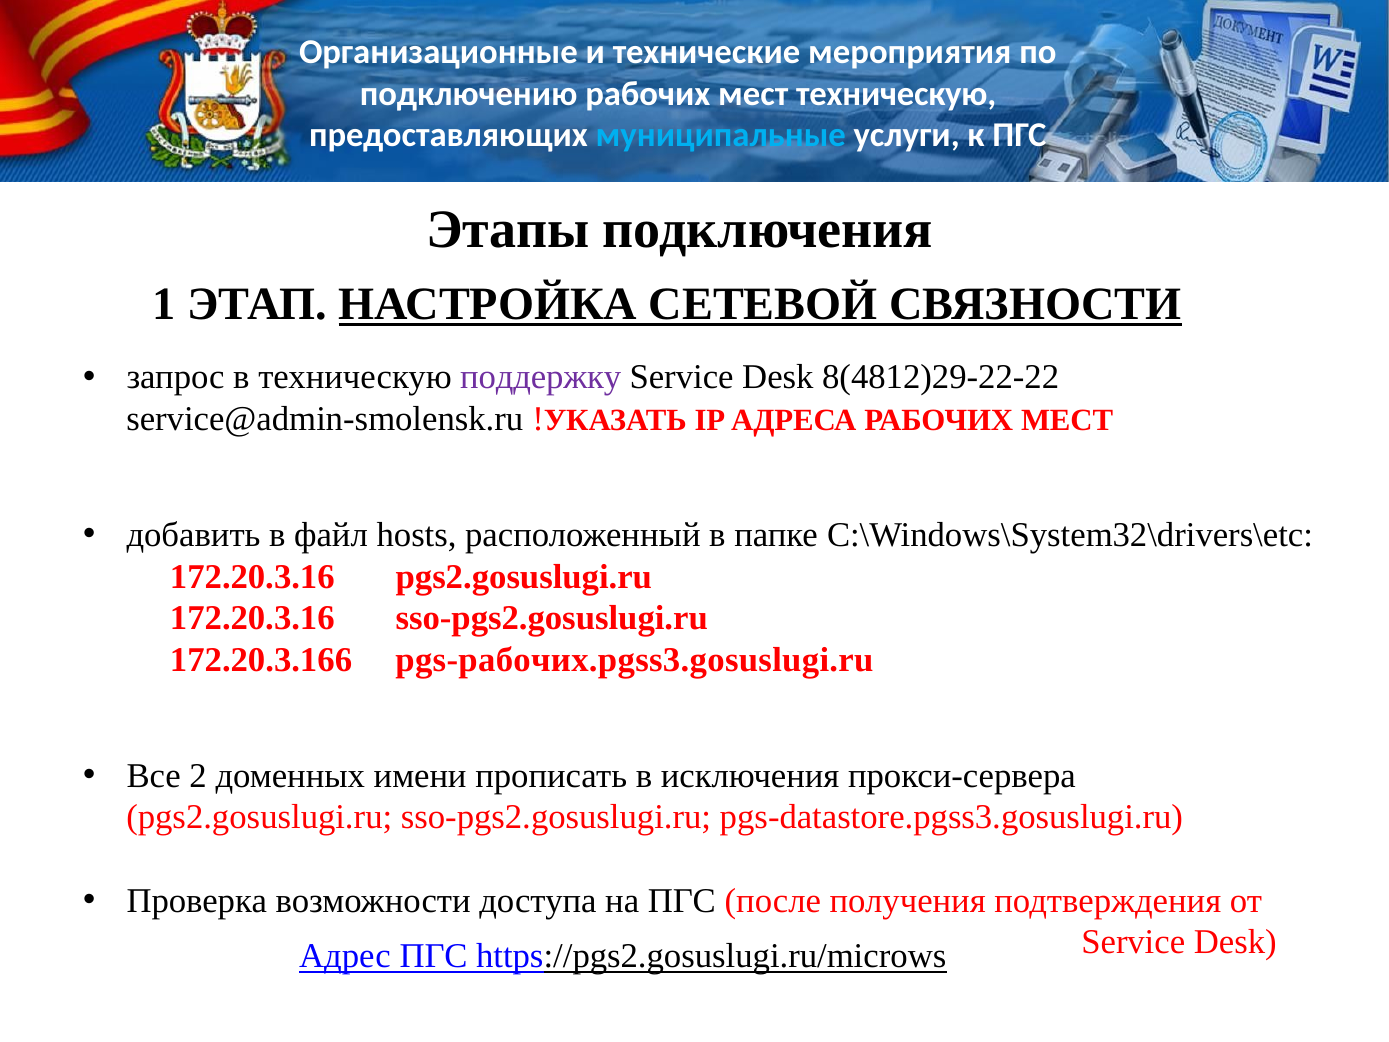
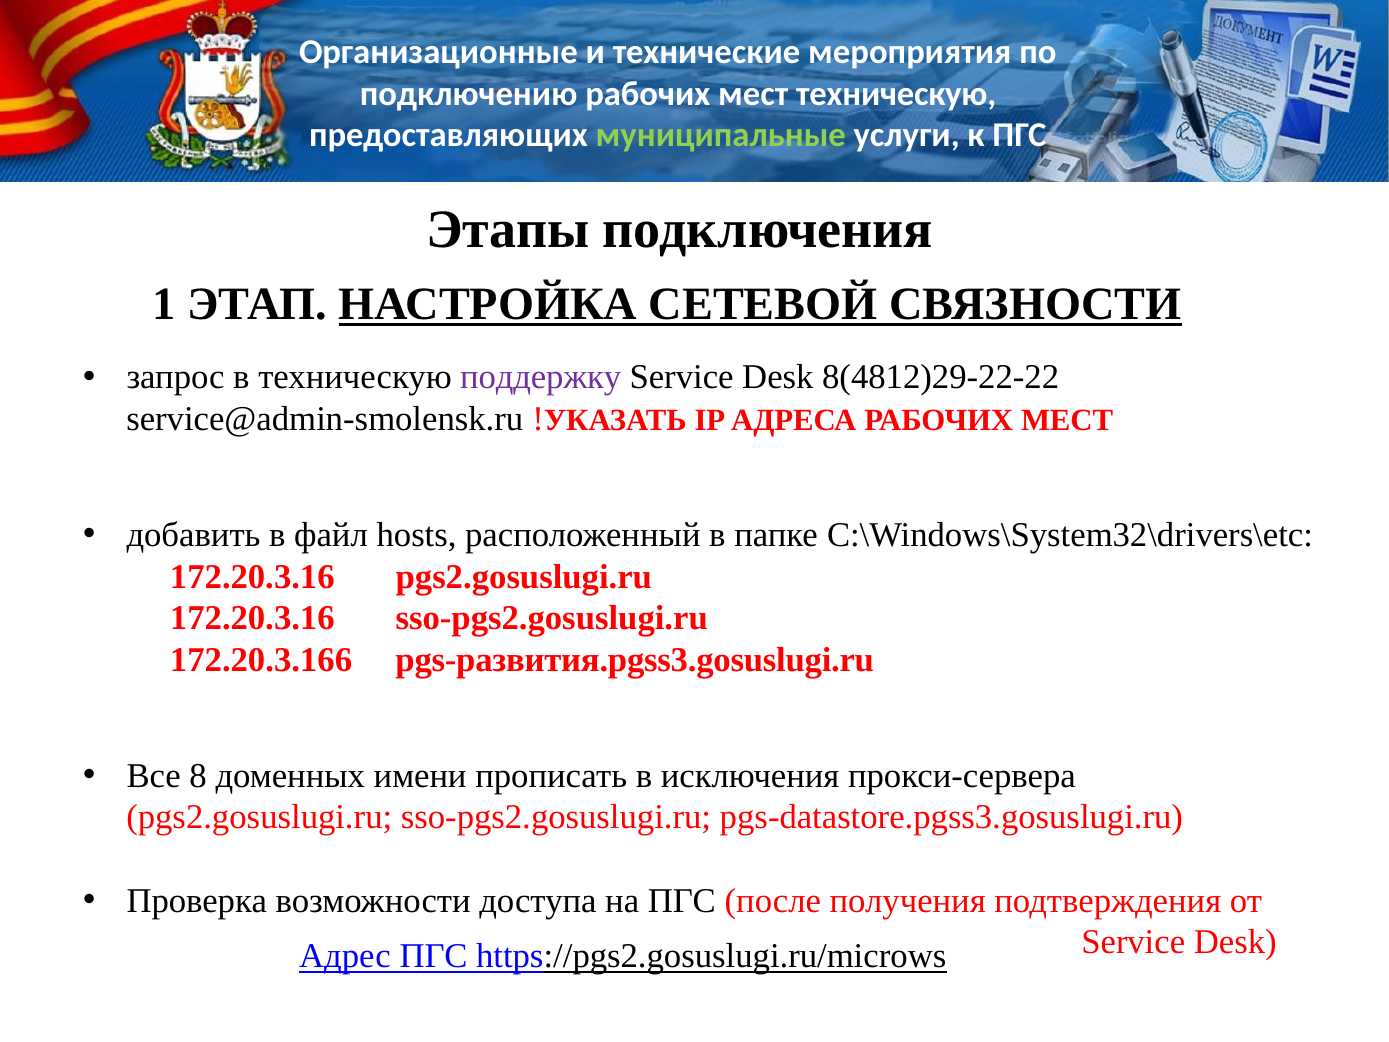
муниципальные colour: light blue -> light green (721, 135)
pgs-рабочих.pgss3.gosuslugi.ru: pgs-рабочих.pgss3.gosuslugi.ru -> pgs-развития.pgss3.gosuslugi.ru (635, 660)
2: 2 -> 8 (198, 775)
